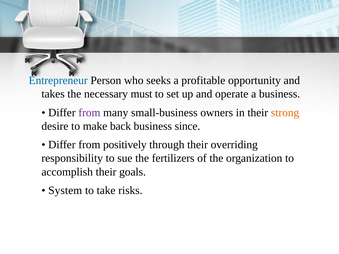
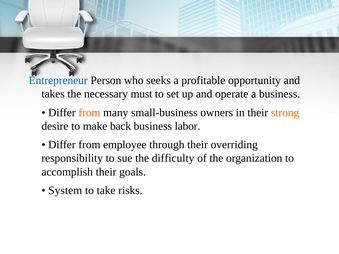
from colour: purple -> orange (89, 113)
since: since -> labor (187, 126)
positively: positively -> employee (125, 145)
fertilizers: fertilizers -> difficulty (173, 158)
